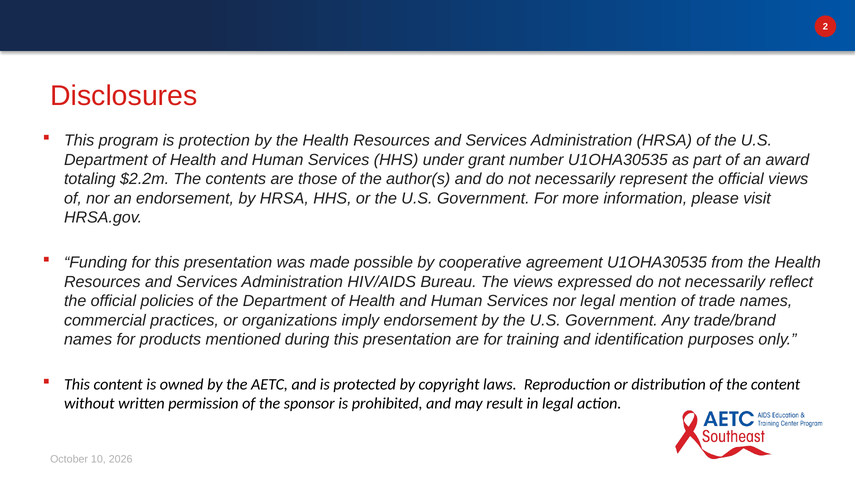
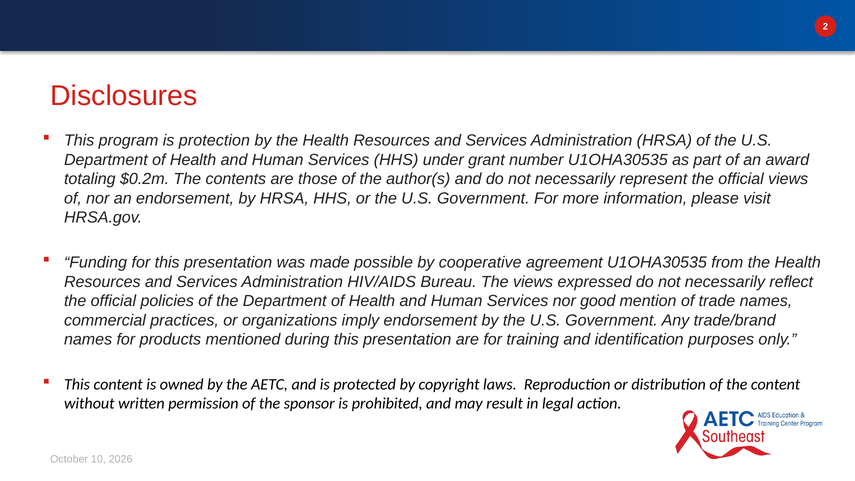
$2.2m: $2.2m -> $0.2m (145, 179)
nor legal: legal -> good (598, 301)
